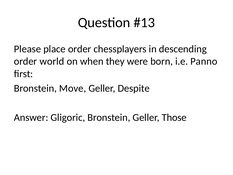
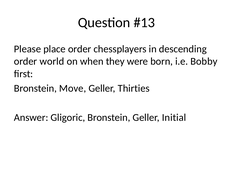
Panno: Panno -> Bobby (204, 61)
Despite: Despite -> Thirties (134, 88)
Those: Those -> Initial (174, 117)
